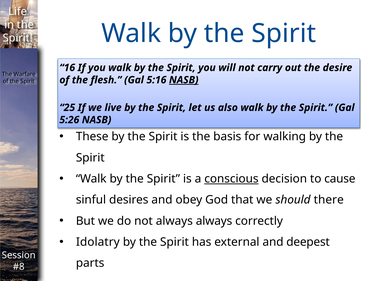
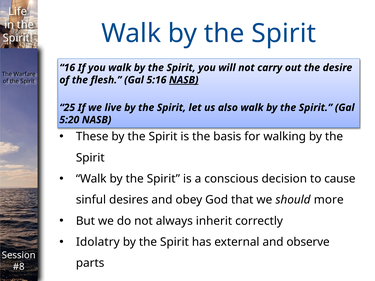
5:26: 5:26 -> 5:20 (69, 120)
conscious underline: present -> none (231, 179)
there: there -> more (329, 200)
always always: always -> inherit (214, 221)
deepest: deepest -> observe (308, 242)
